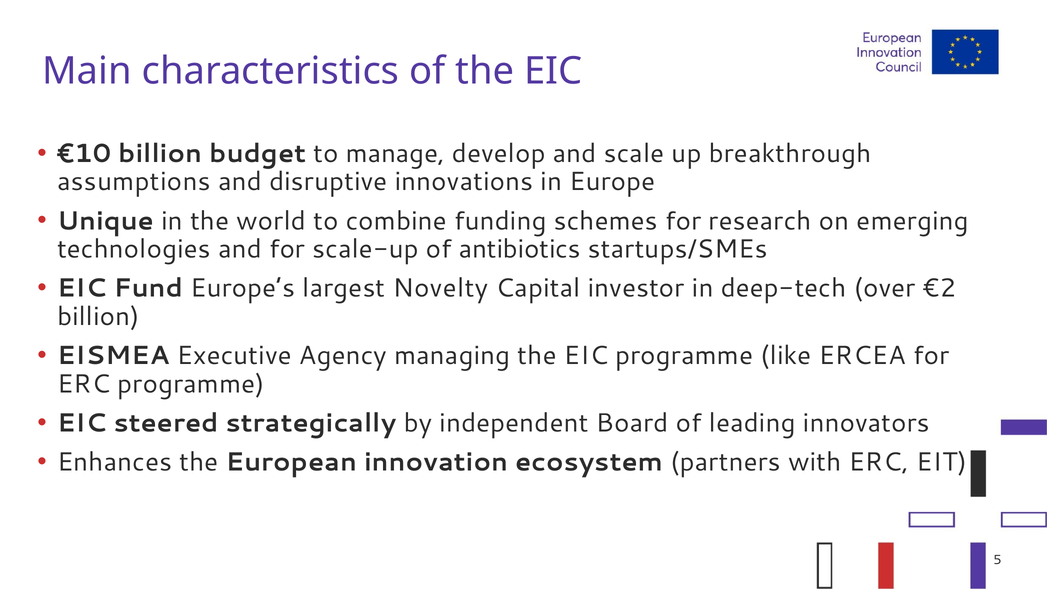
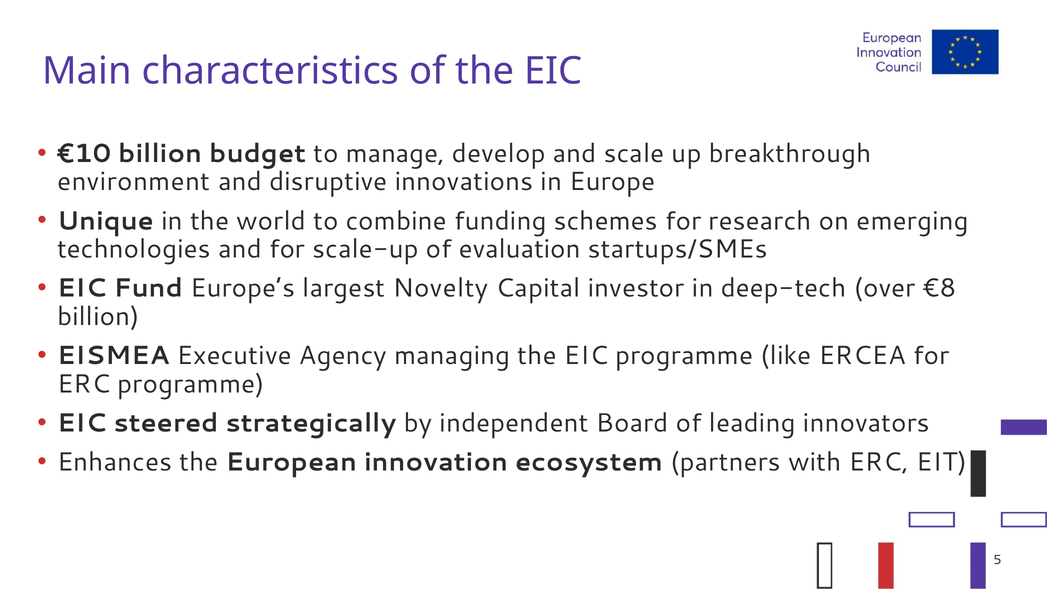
assumptions: assumptions -> environment (134, 182)
antibiotics: antibiotics -> evaluation (520, 249)
€2: €2 -> €8 (940, 288)
